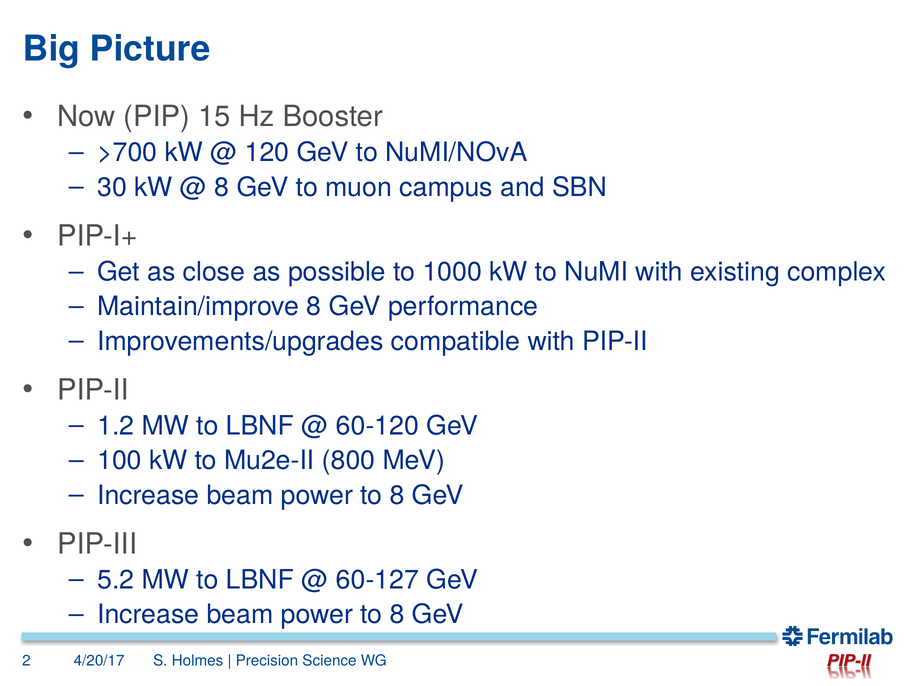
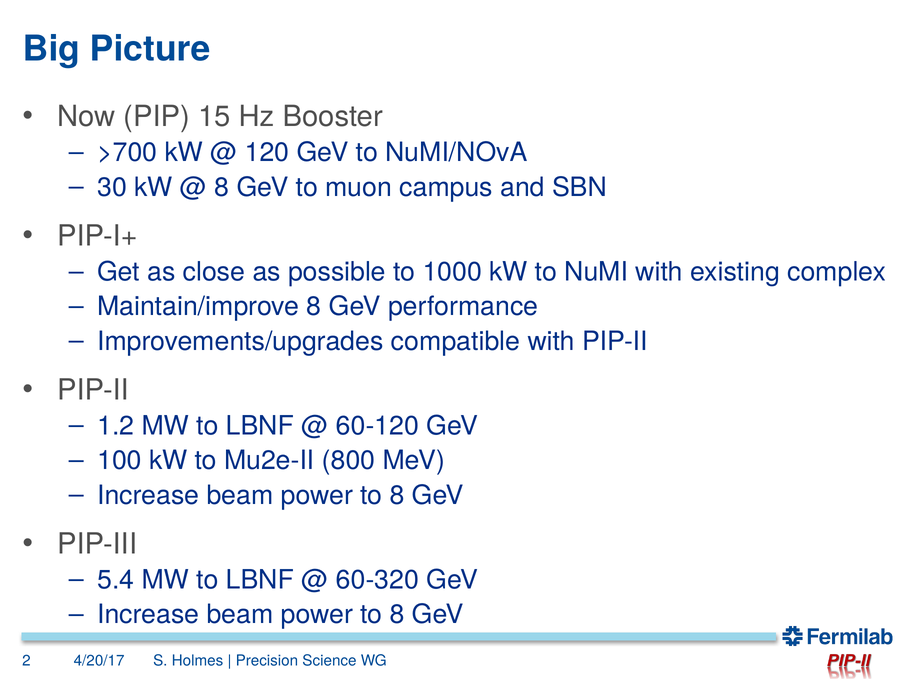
5.2: 5.2 -> 5.4 (116, 580)
60-127: 60-127 -> 60-320 (377, 580)
